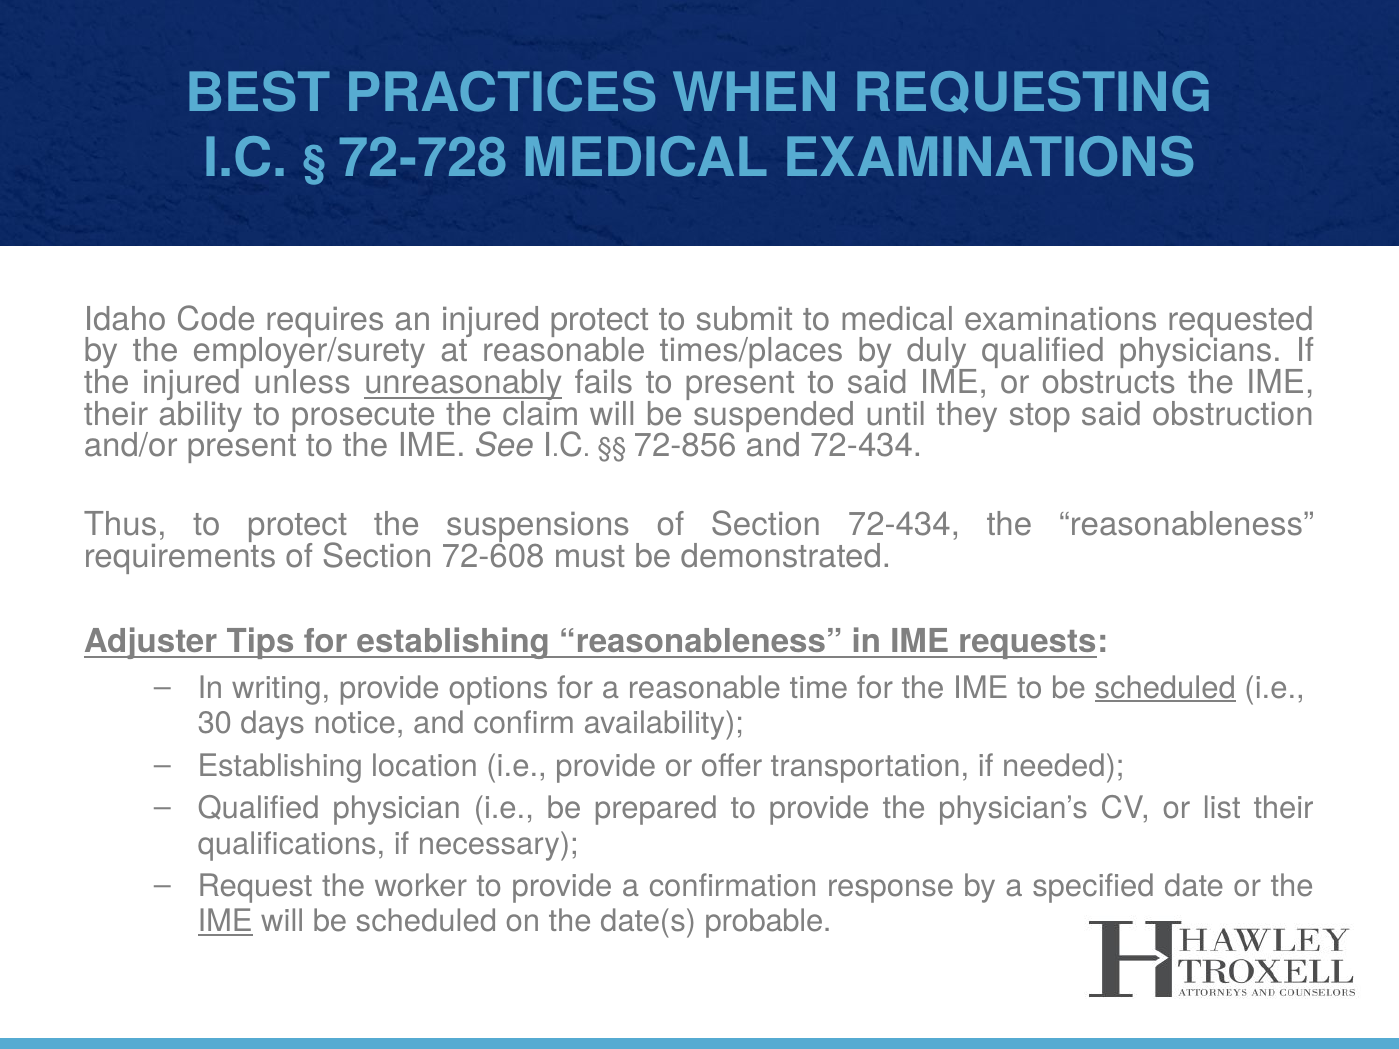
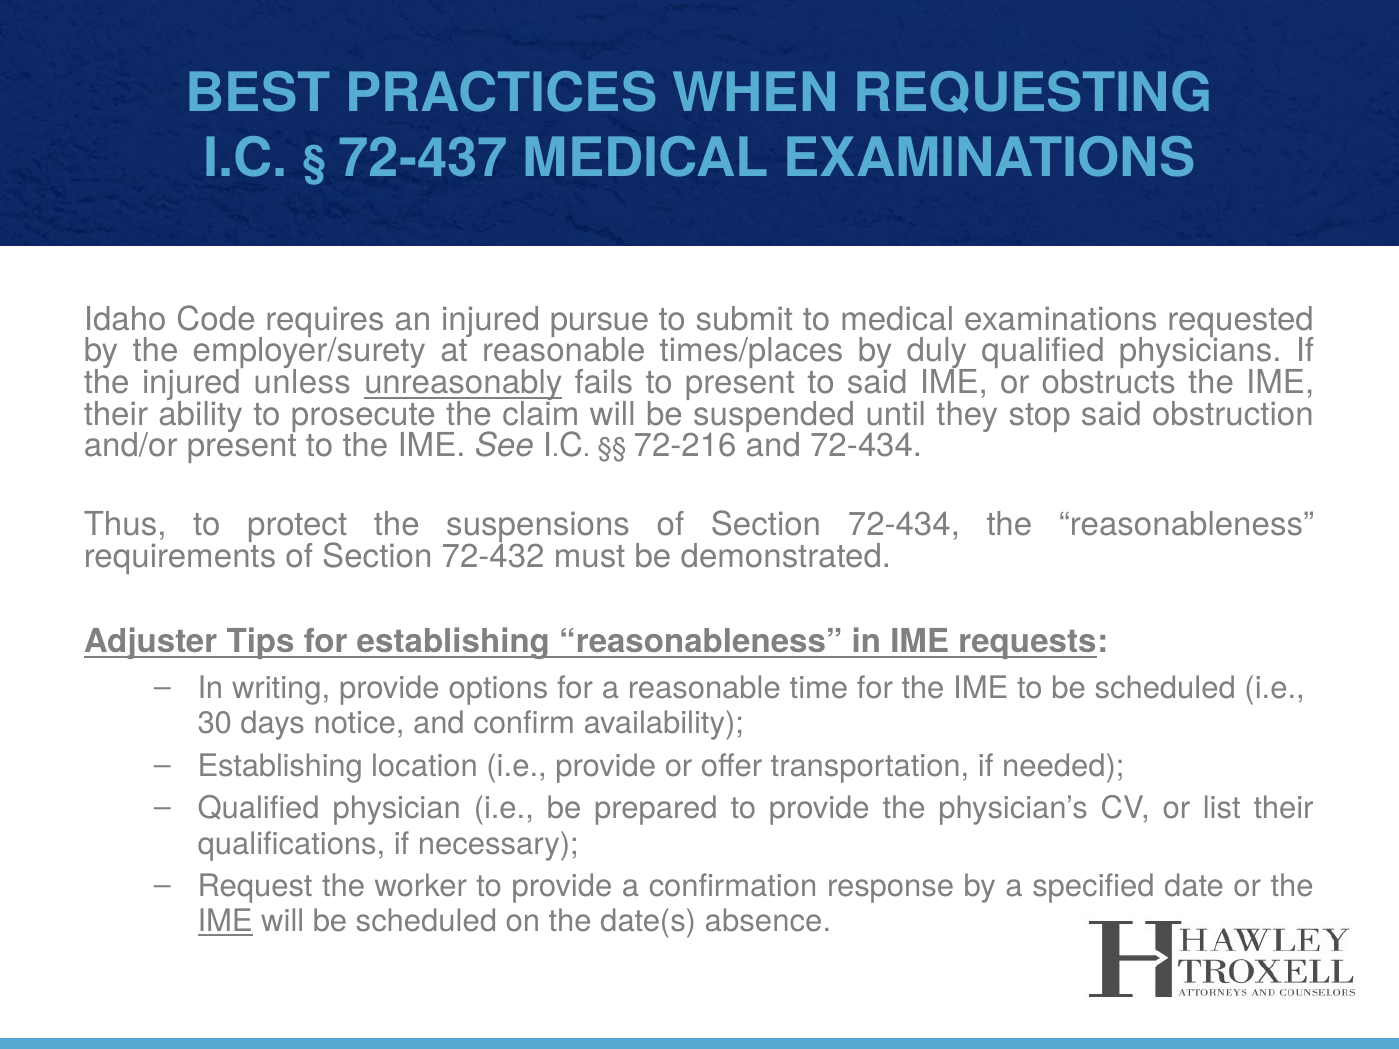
72-728: 72-728 -> 72-437 (423, 159)
injured protect: protect -> pursue (599, 319)
72-856: 72-856 -> 72-216 (685, 446)
72-608: 72-608 -> 72-432 (493, 556)
scheduled underline: present -> none (1165, 688)
probable: probable -> absence (768, 922)
